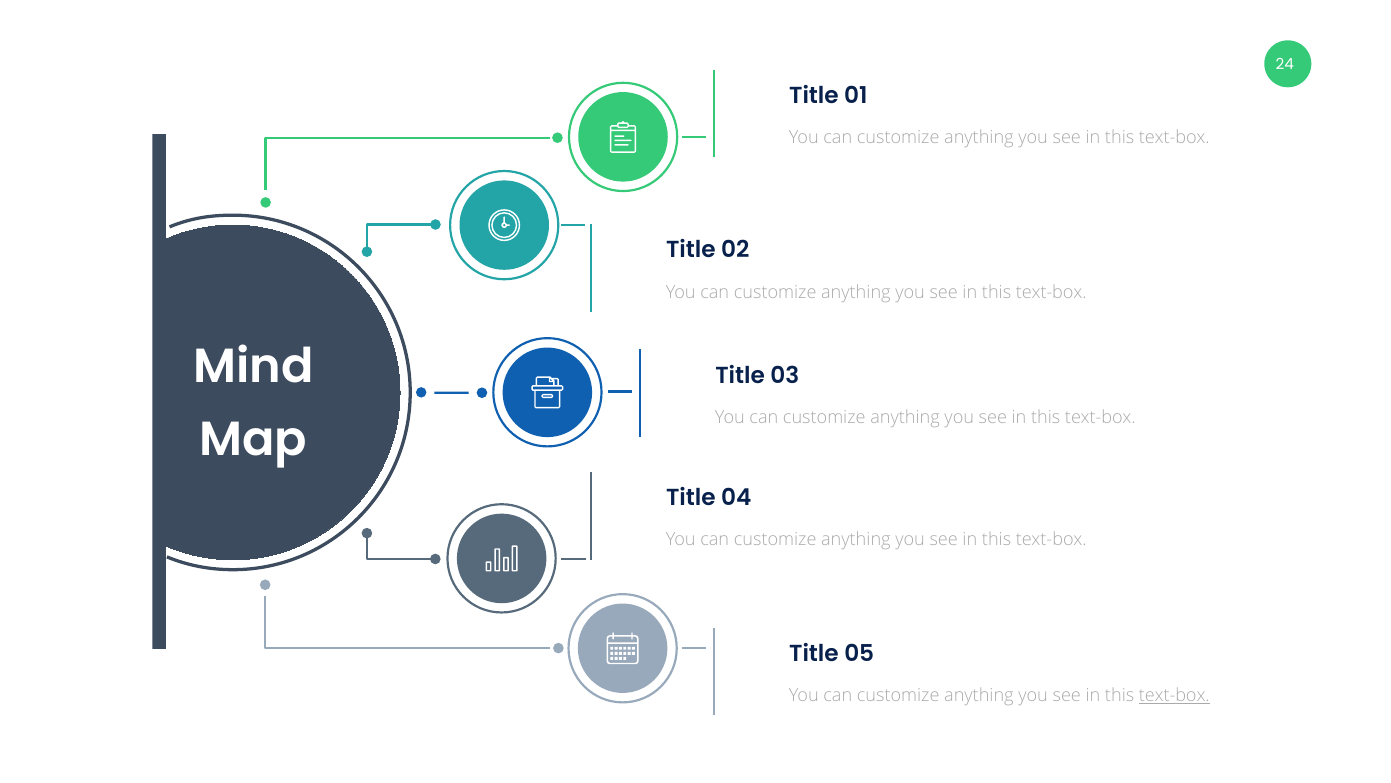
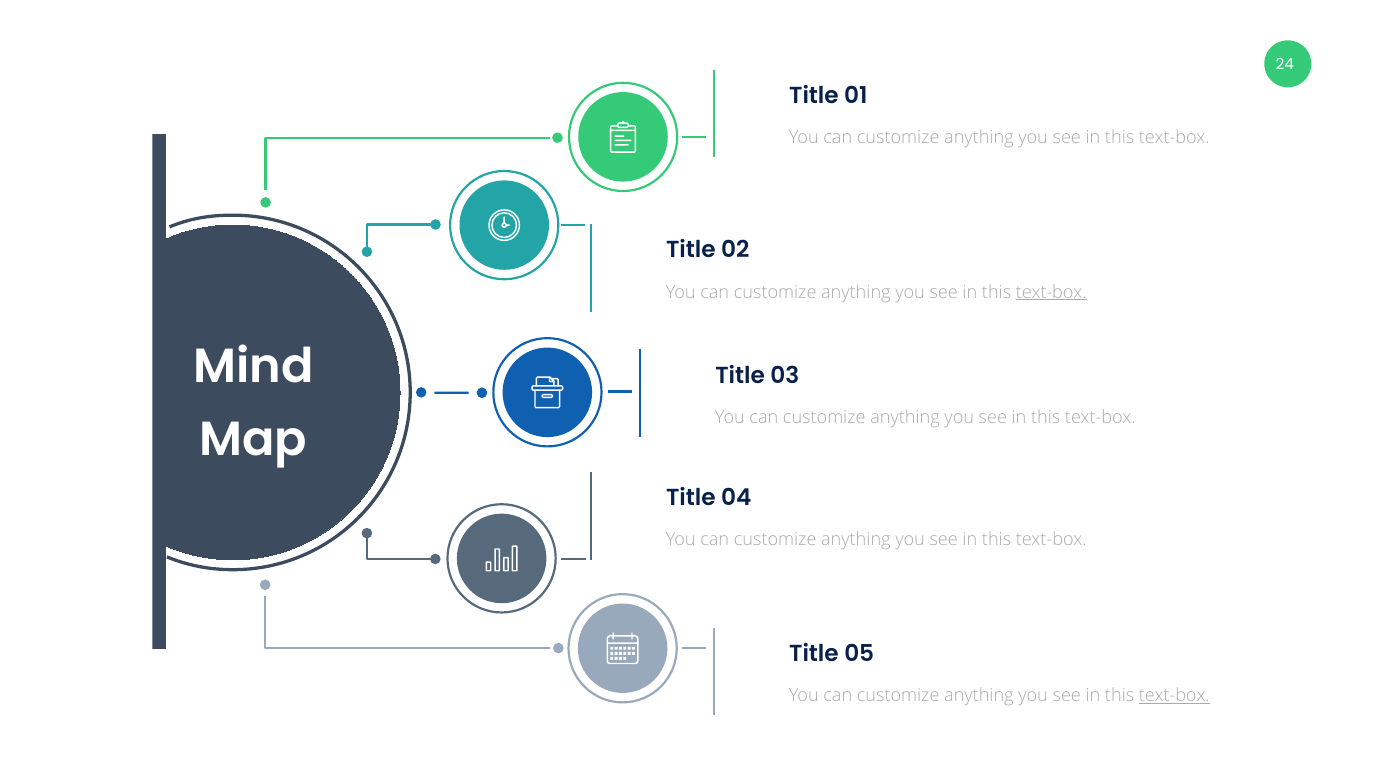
text-box underline: none -> present (1051, 292)
